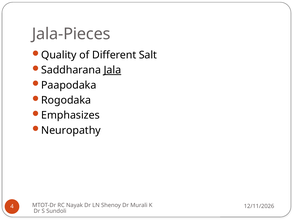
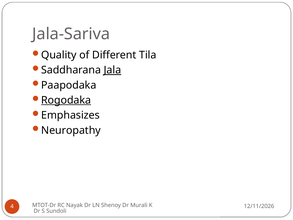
Jala-Pieces: Jala-Pieces -> Jala-Sariva (71, 34)
Salt: Salt -> Tila (148, 55)
Rogodaka underline: none -> present (66, 100)
